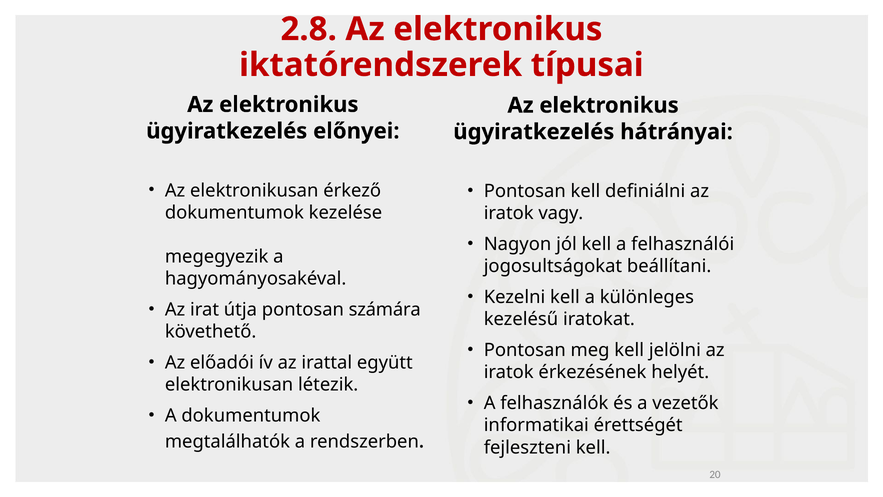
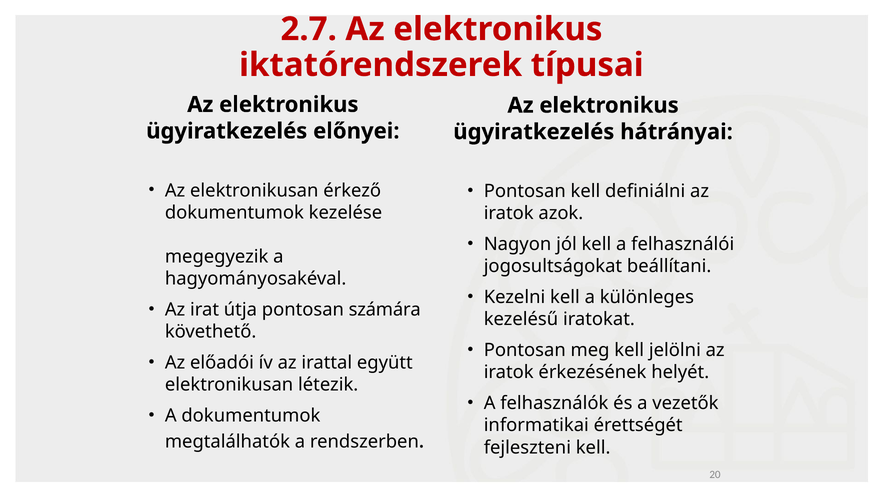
2.8: 2.8 -> 2.7 (309, 29)
vagy: vagy -> azok (561, 213)
